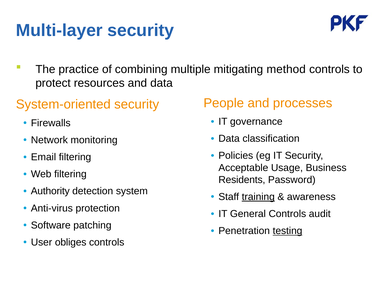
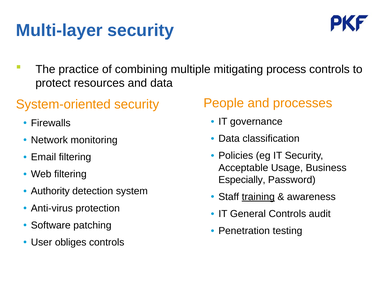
method: method -> process (286, 69)
Residents: Residents -> Especially (242, 180)
testing underline: present -> none (288, 231)
